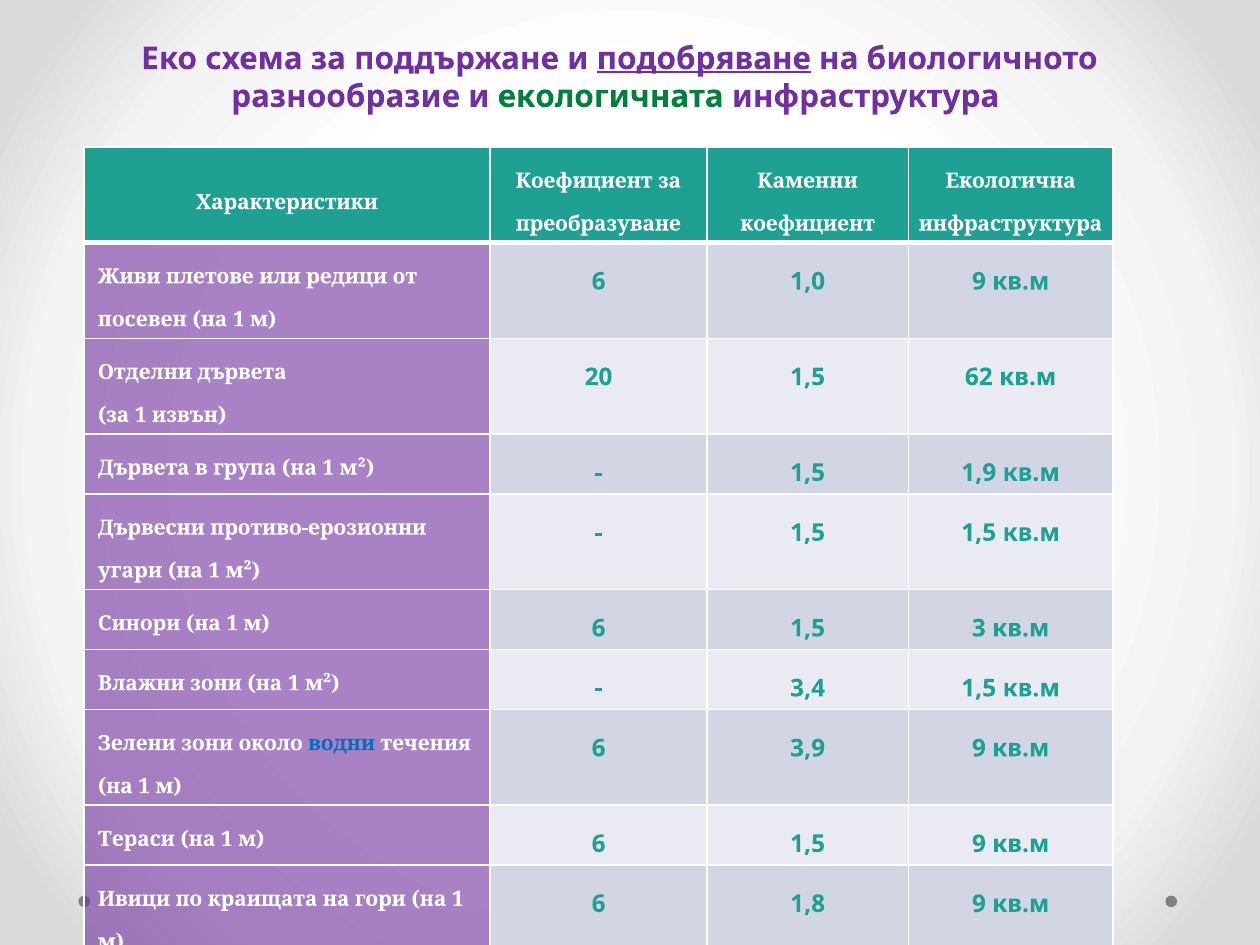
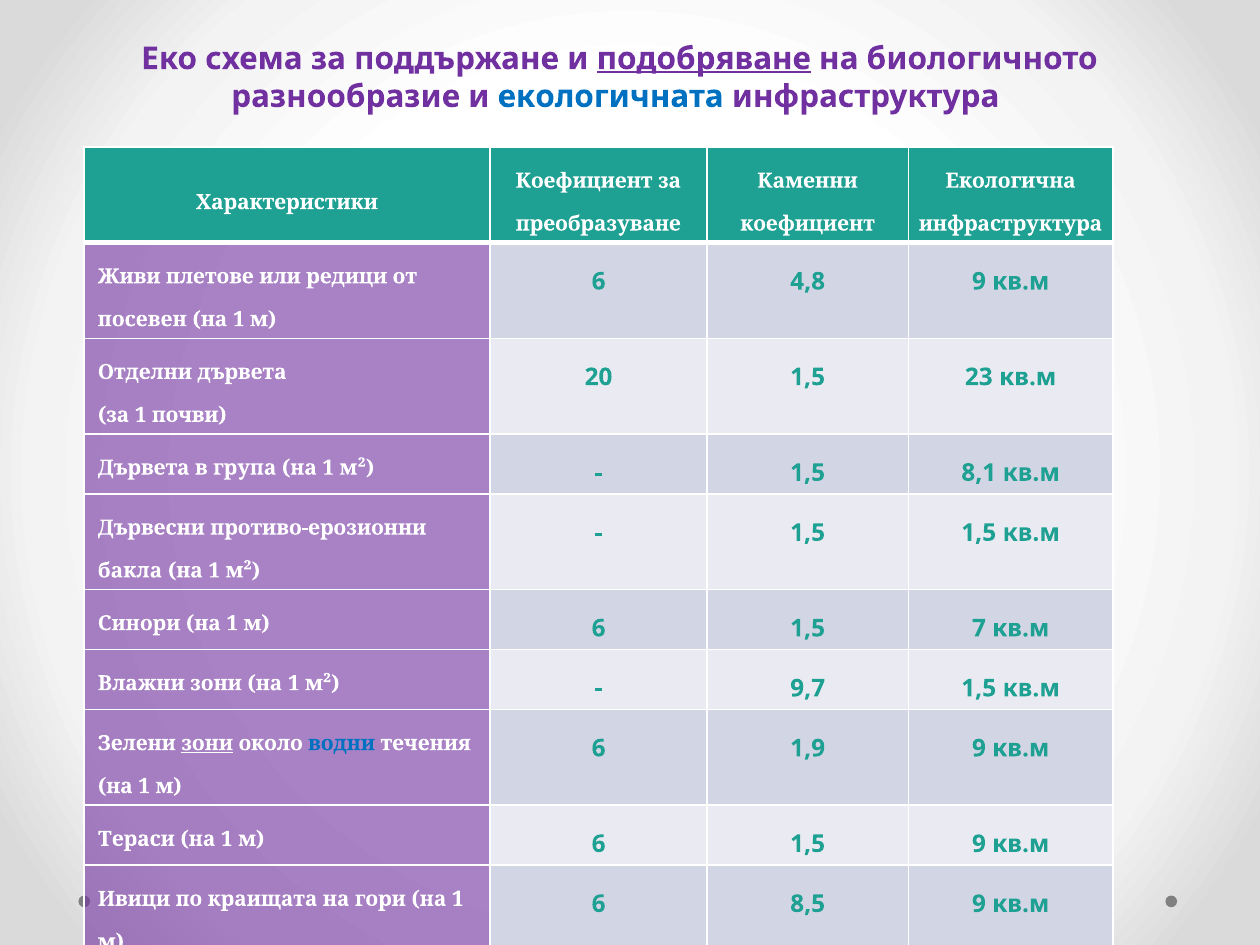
екологичната colour: green -> blue (611, 97)
1,0: 1,0 -> 4,8 (808, 281)
62: 62 -> 23 (979, 377)
извън: извън -> почви (189, 415)
1,9: 1,9 -> 8,1 (979, 473)
угари: угари -> бакла (130, 571)
3: 3 -> 7 (979, 628)
3,4: 3,4 -> 9,7 (808, 688)
зони underline: none -> present (207, 743)
3,9: 3,9 -> 1,9 (808, 748)
1,8: 1,8 -> 8,5 (808, 904)
